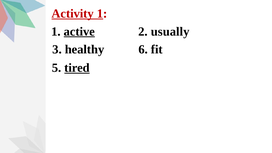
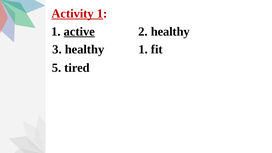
2 usually: usually -> healthy (170, 31)
healthy 6: 6 -> 1 (143, 49)
tired underline: present -> none (77, 68)
